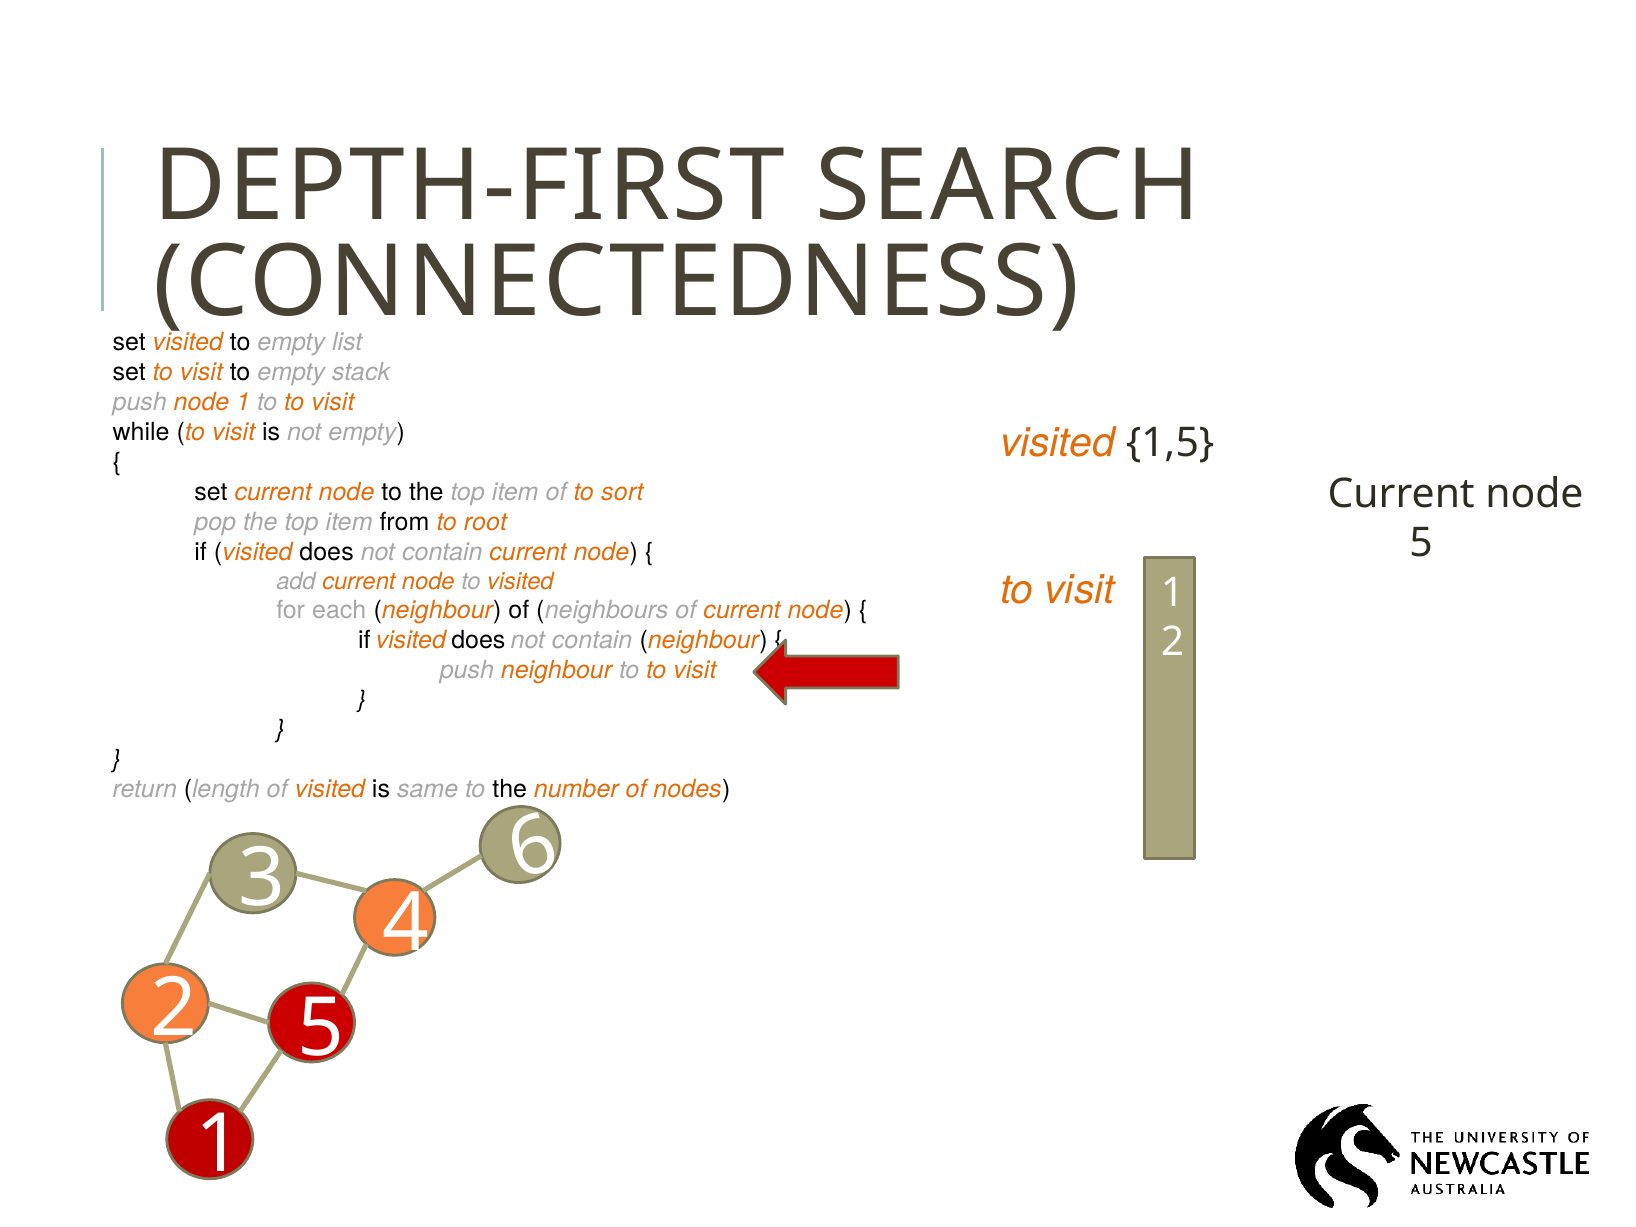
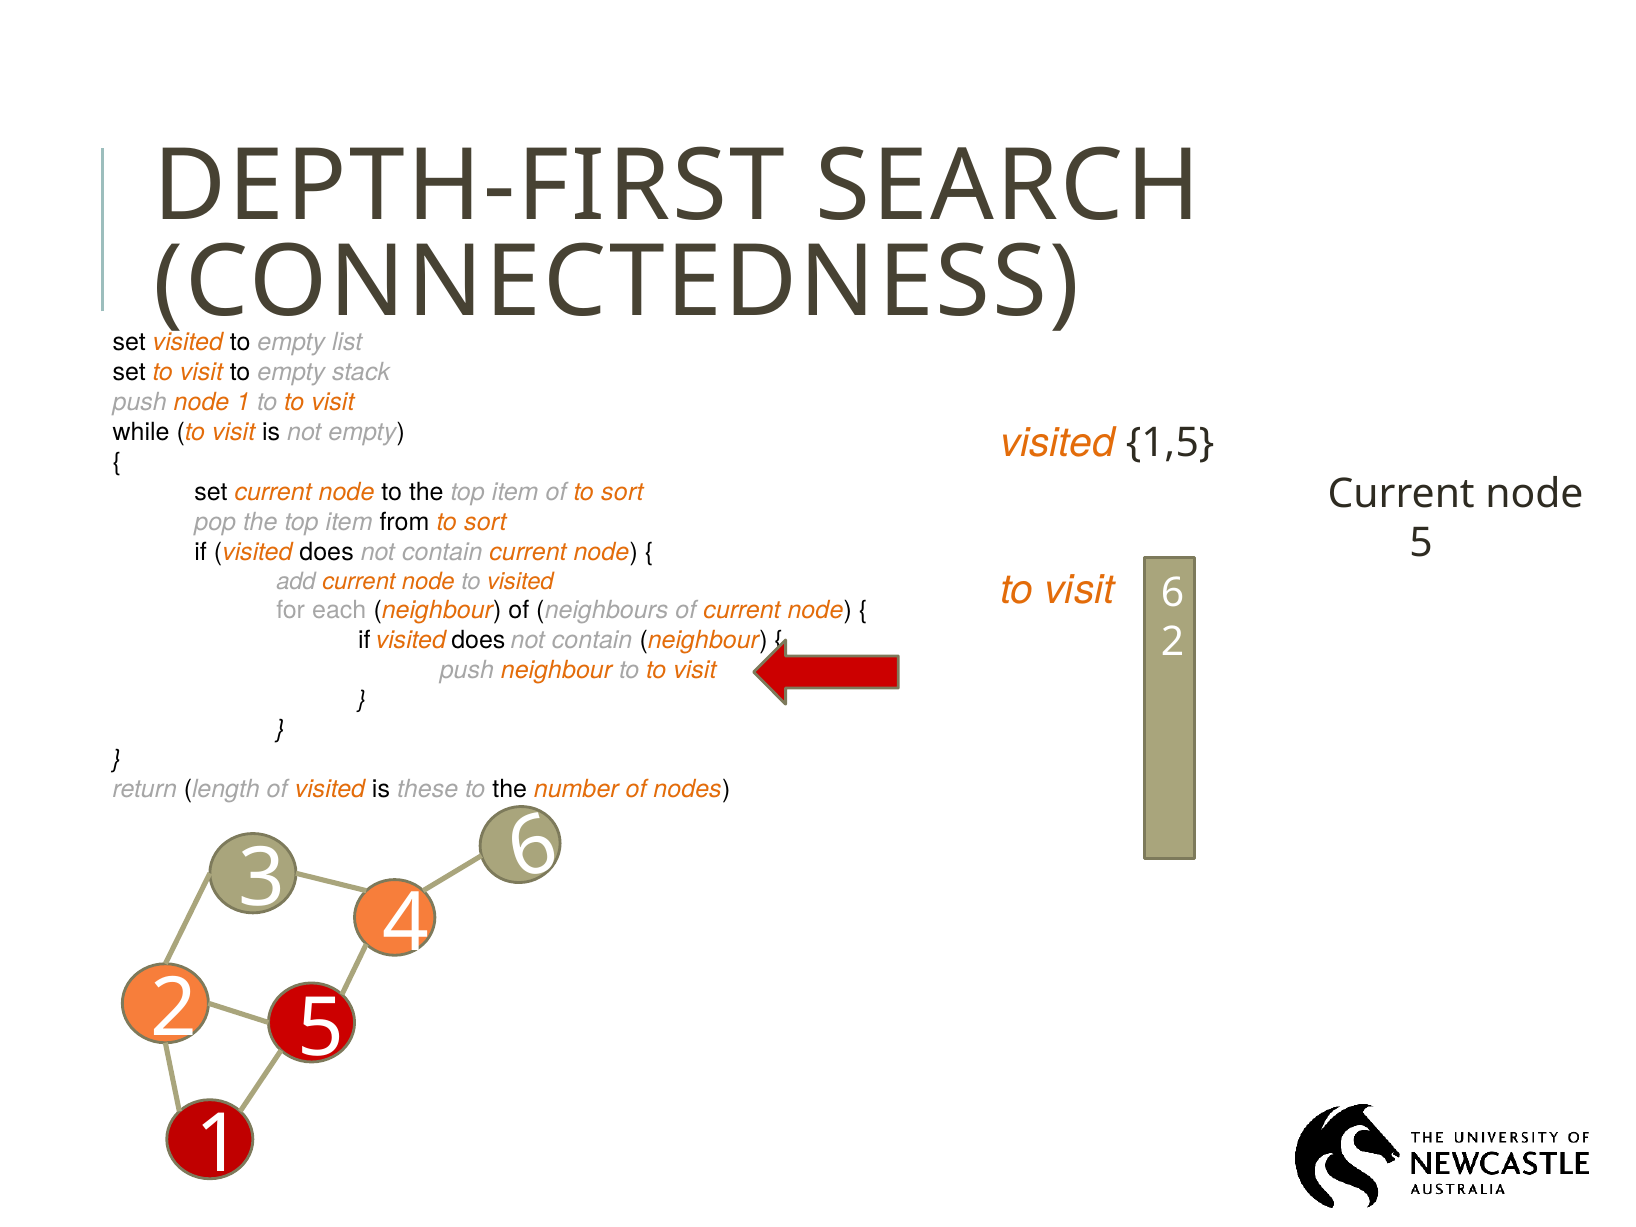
from to root: root -> sort (485, 522)
visit 1: 1 -> 6 (1173, 593)
same: same -> these (428, 789)
